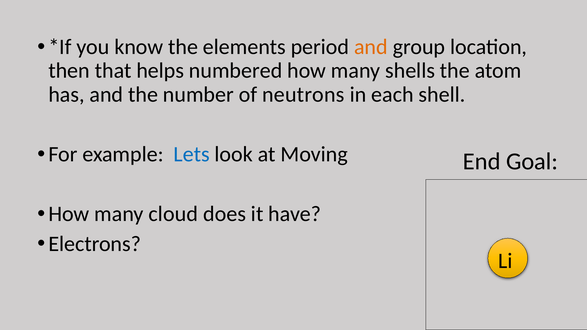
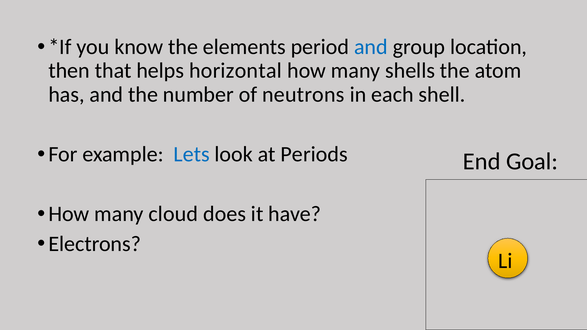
and colour: orange -> blue (371, 47)
numbered: numbered -> horizontal (236, 71)
Moving: Moving -> Periods (314, 154)
